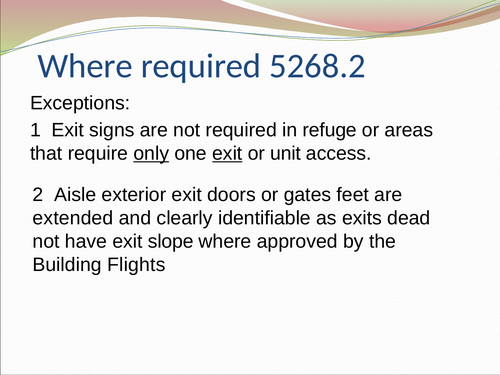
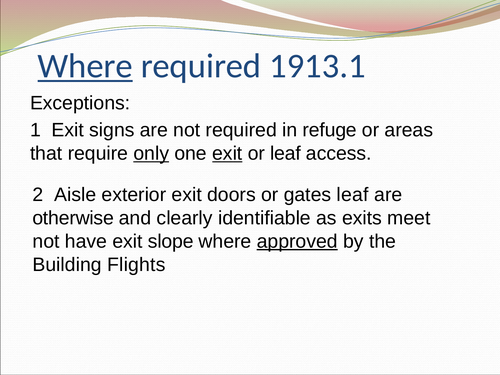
Where underline: none -> present (85, 66)
5268.2: 5268.2 -> 1913.1 (317, 66)
or unit: unit -> leaf (286, 153)
gates feet: feet -> leaf (353, 195)
extended: extended -> otherwise (73, 218)
dead: dead -> meet (409, 218)
approved underline: none -> present (297, 241)
